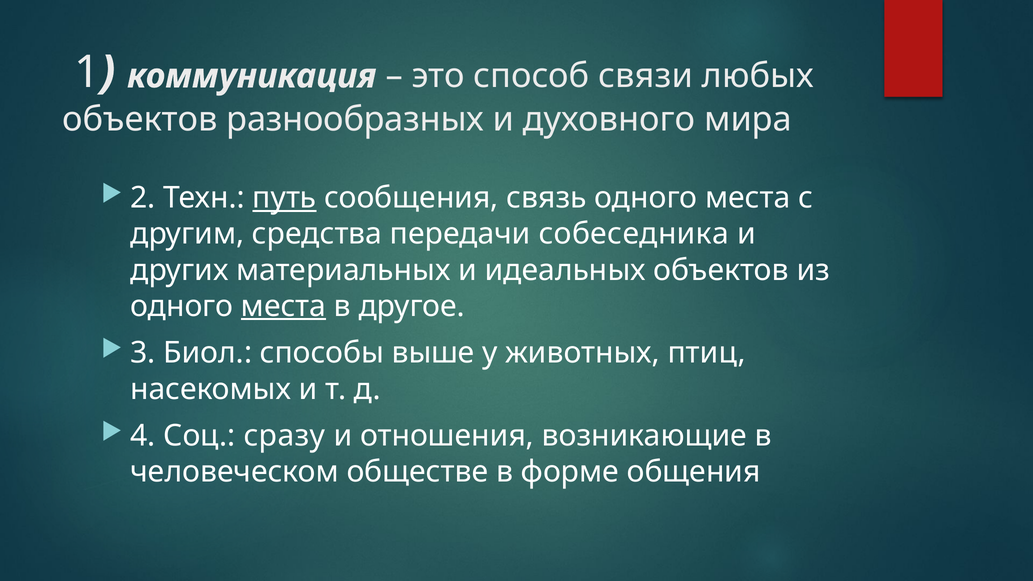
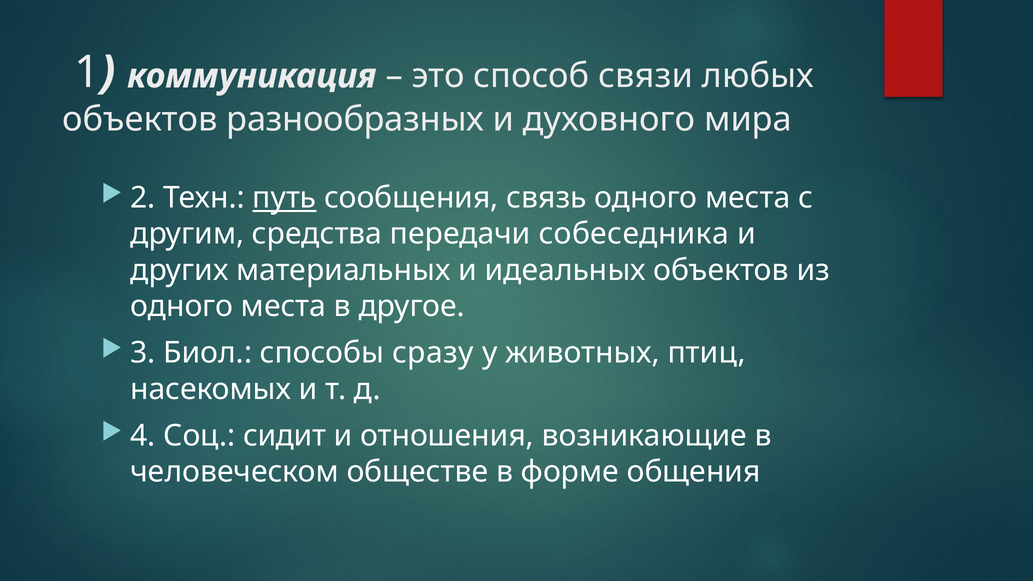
места underline: present -> none (284, 306)
выше: выше -> сразу (433, 353)
сразу: сразу -> сидит (285, 436)
